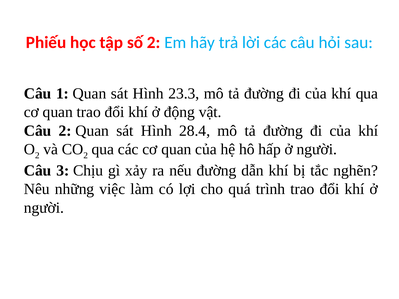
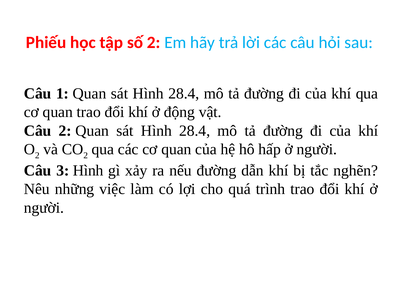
23.3: 23.3 -> 28.4 (184, 93)
3 Chịu: Chịu -> Hình (88, 171)
